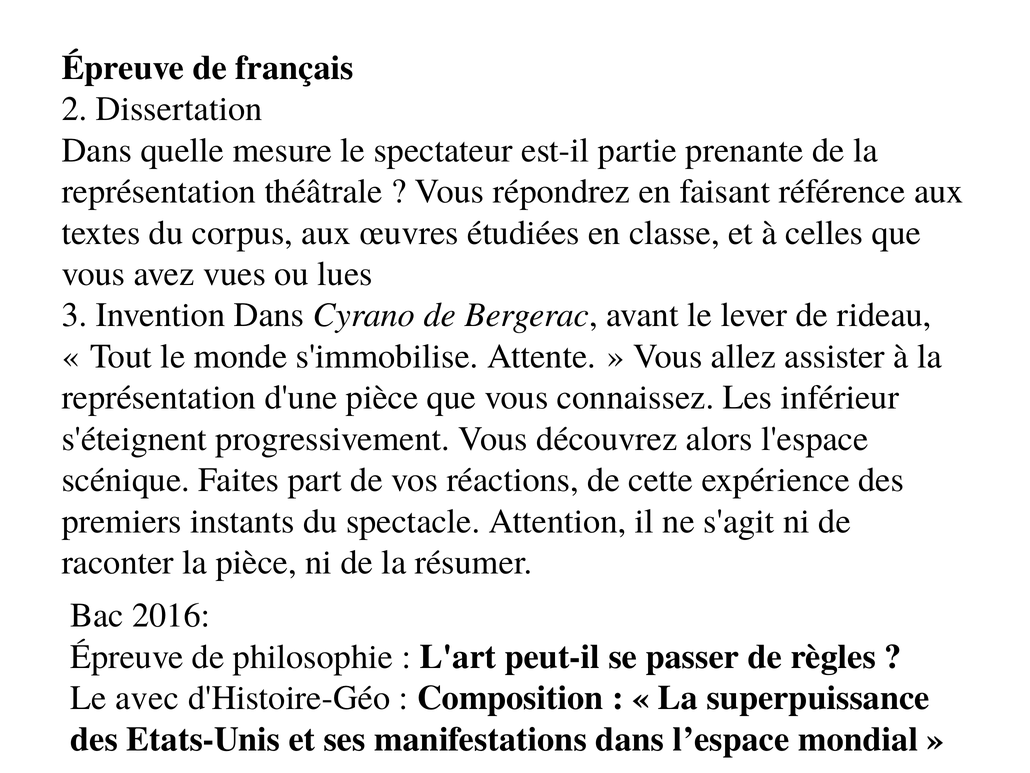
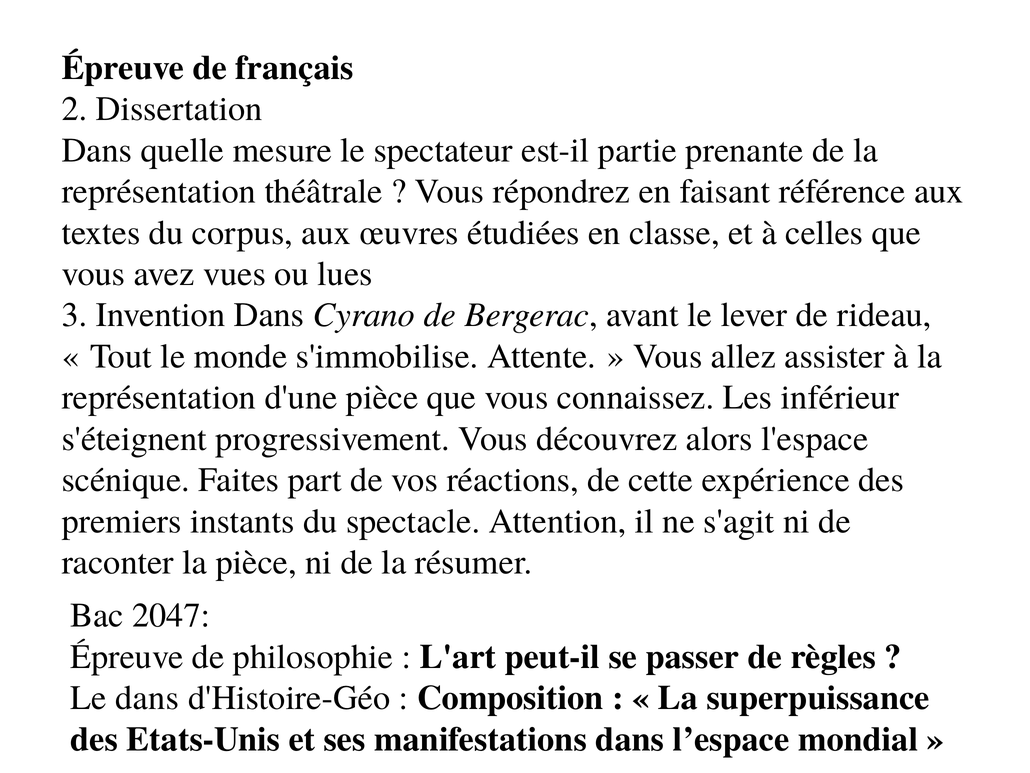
2016: 2016 -> 2047 (171, 615)
Le avec: avec -> dans (147, 698)
